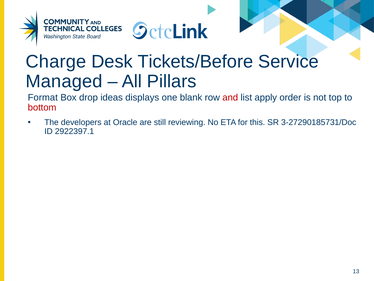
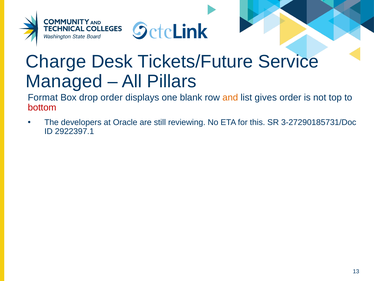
Tickets/Before: Tickets/Before -> Tickets/Future (195, 62)
drop ideas: ideas -> order (112, 97)
and colour: red -> orange (230, 97)
apply: apply -> gives (266, 97)
